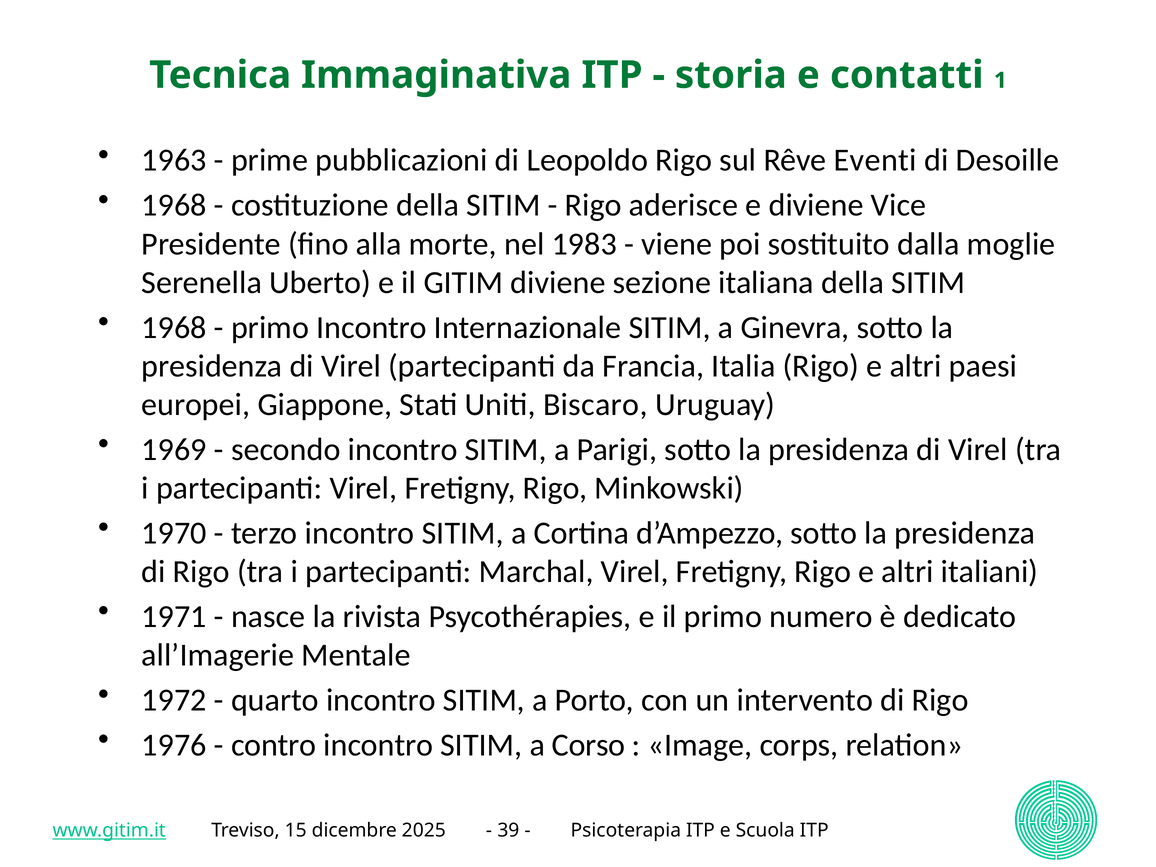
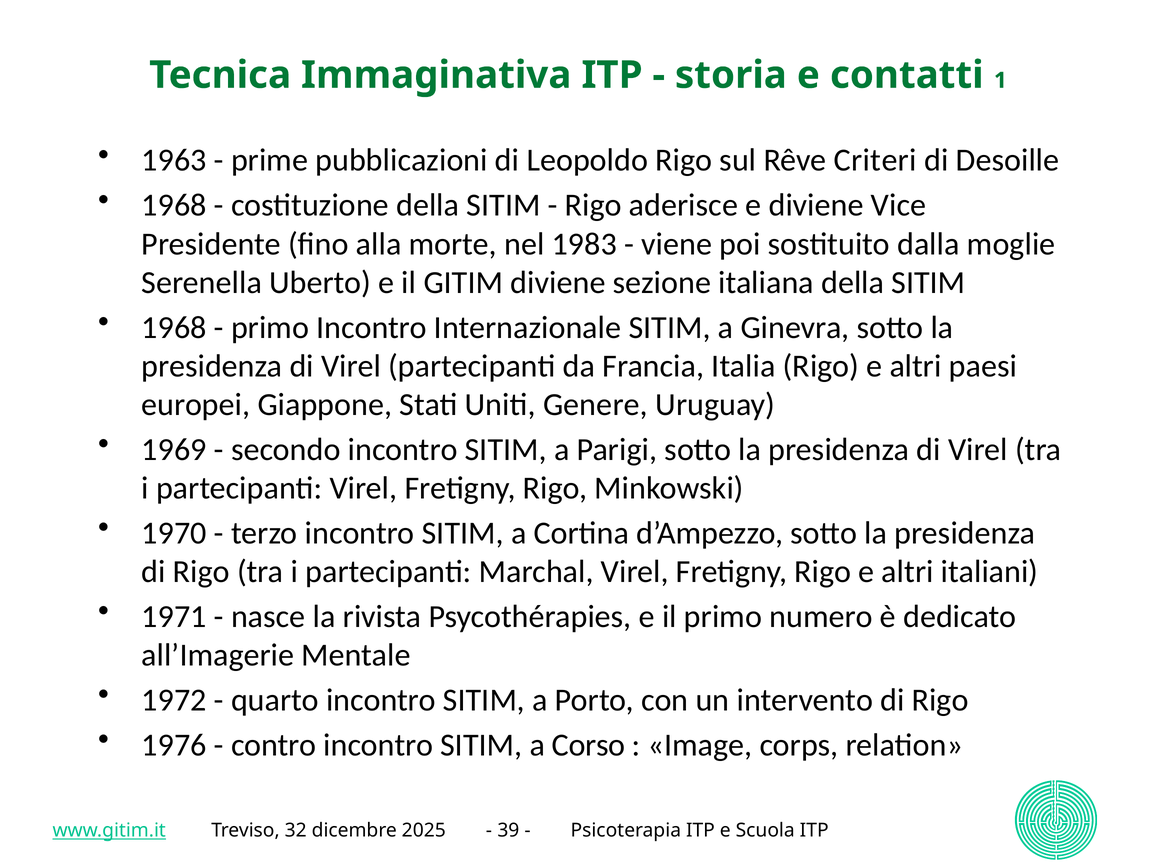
Eventi: Eventi -> Criteri (875, 160)
Biscaro: Biscaro -> Genere (595, 405)
15: 15 -> 32 (296, 830)
